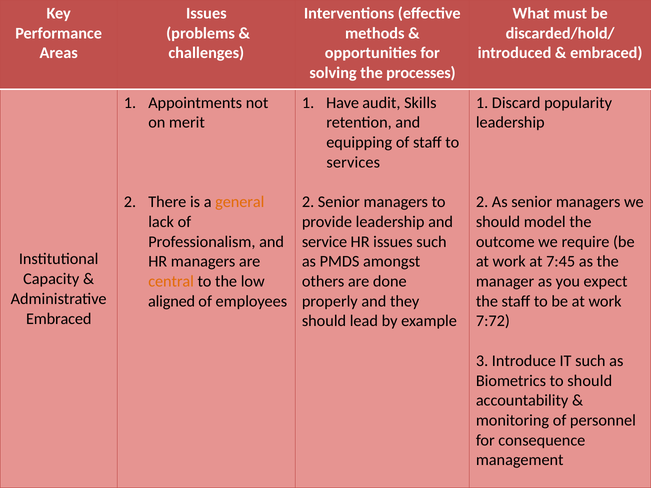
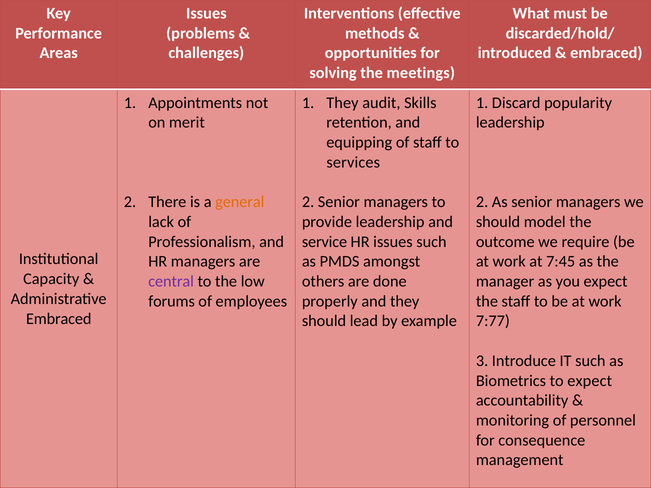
processes: processes -> meetings (421, 73)
1 Have: Have -> They (342, 103)
central colour: orange -> purple (171, 282)
aligned: aligned -> forums (172, 301)
7:72: 7:72 -> 7:77 (493, 321)
to should: should -> expect (590, 381)
